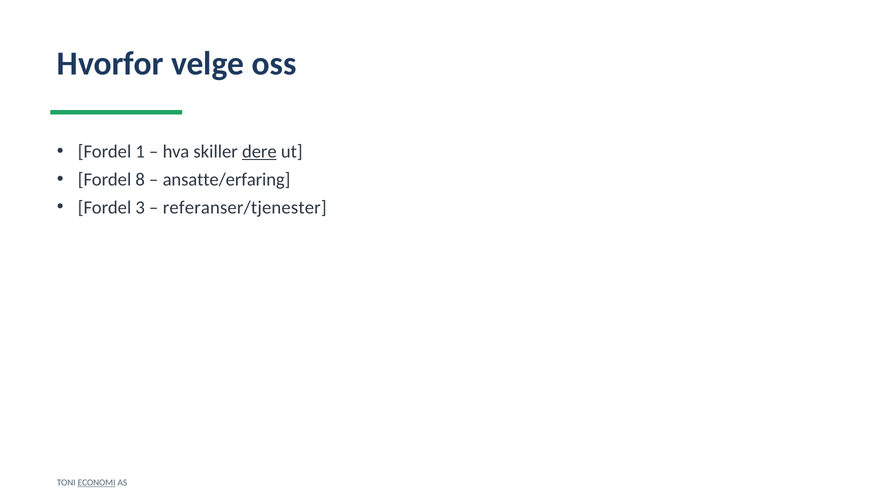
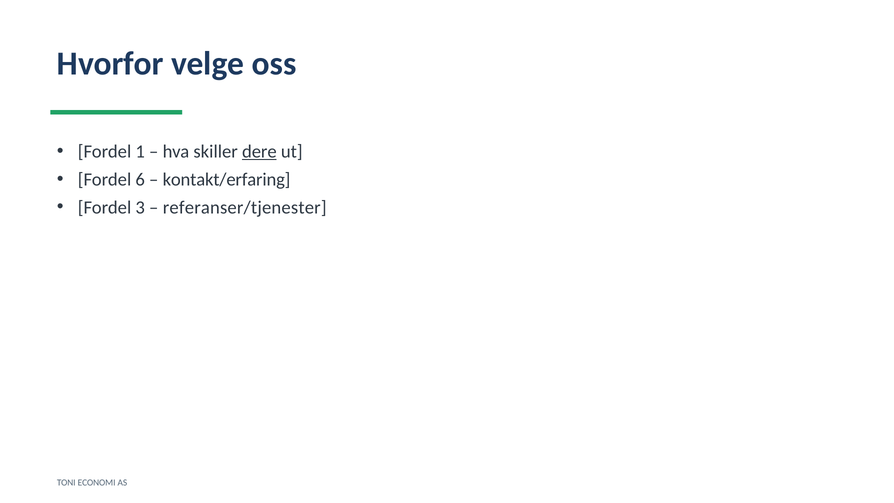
8: 8 -> 6 (140, 179)
ansatte/erfaring: ansatte/erfaring -> kontakt/erfaring (227, 179)
ECONOMI underline: present -> none (97, 483)
